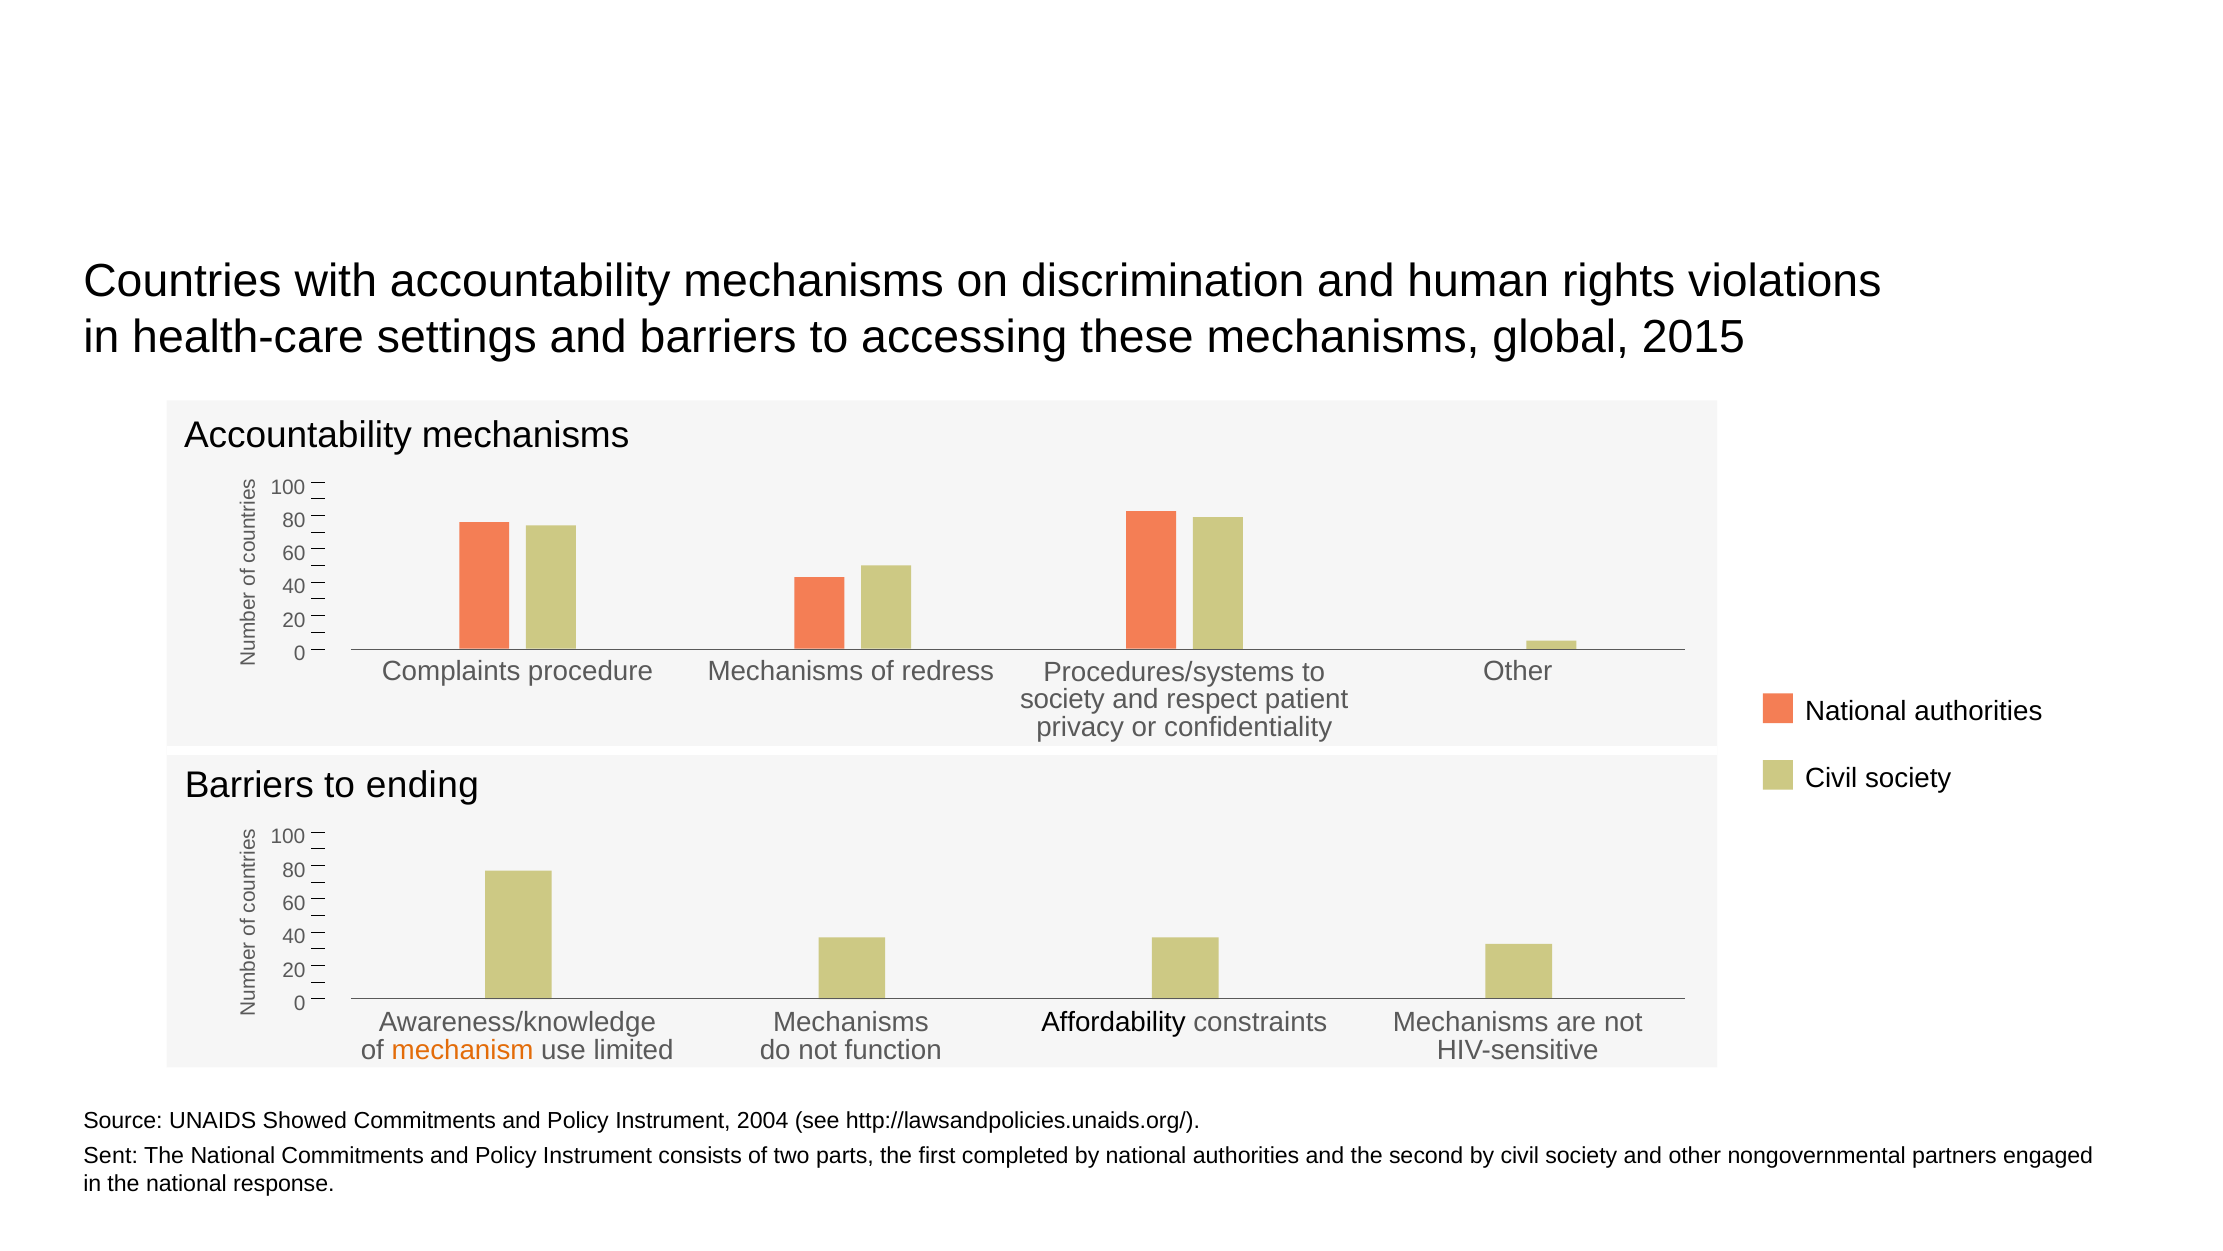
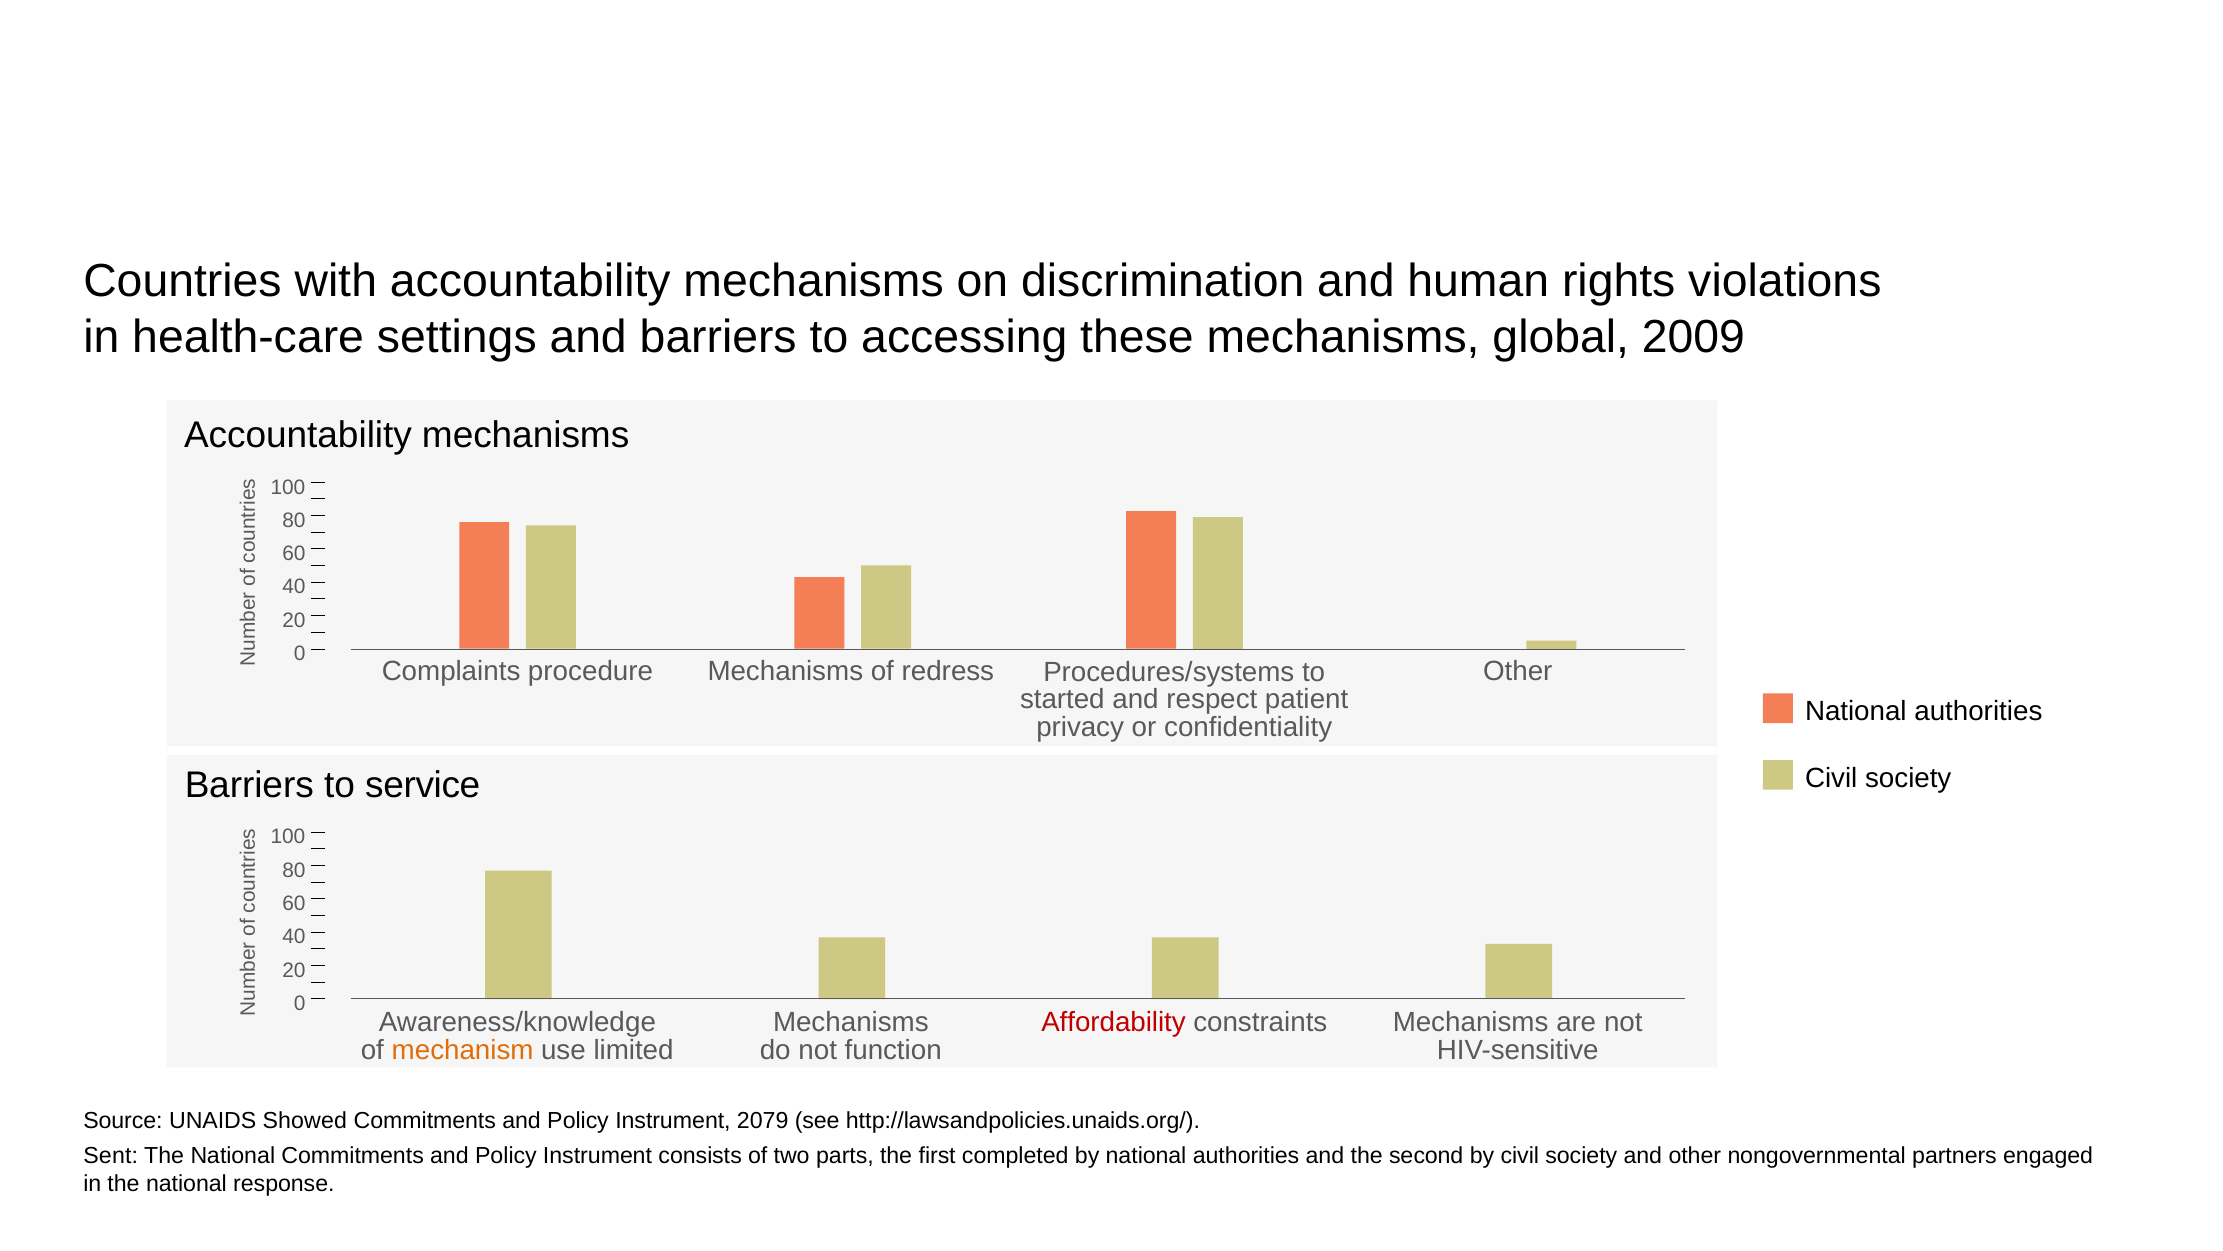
2015: 2015 -> 2009 (1693, 337)
society: society -> started (1062, 699)
ending: ending -> service (423, 785)
Affordability colour: black -> red (1113, 1022)
2004: 2004 -> 2079 (763, 1120)
